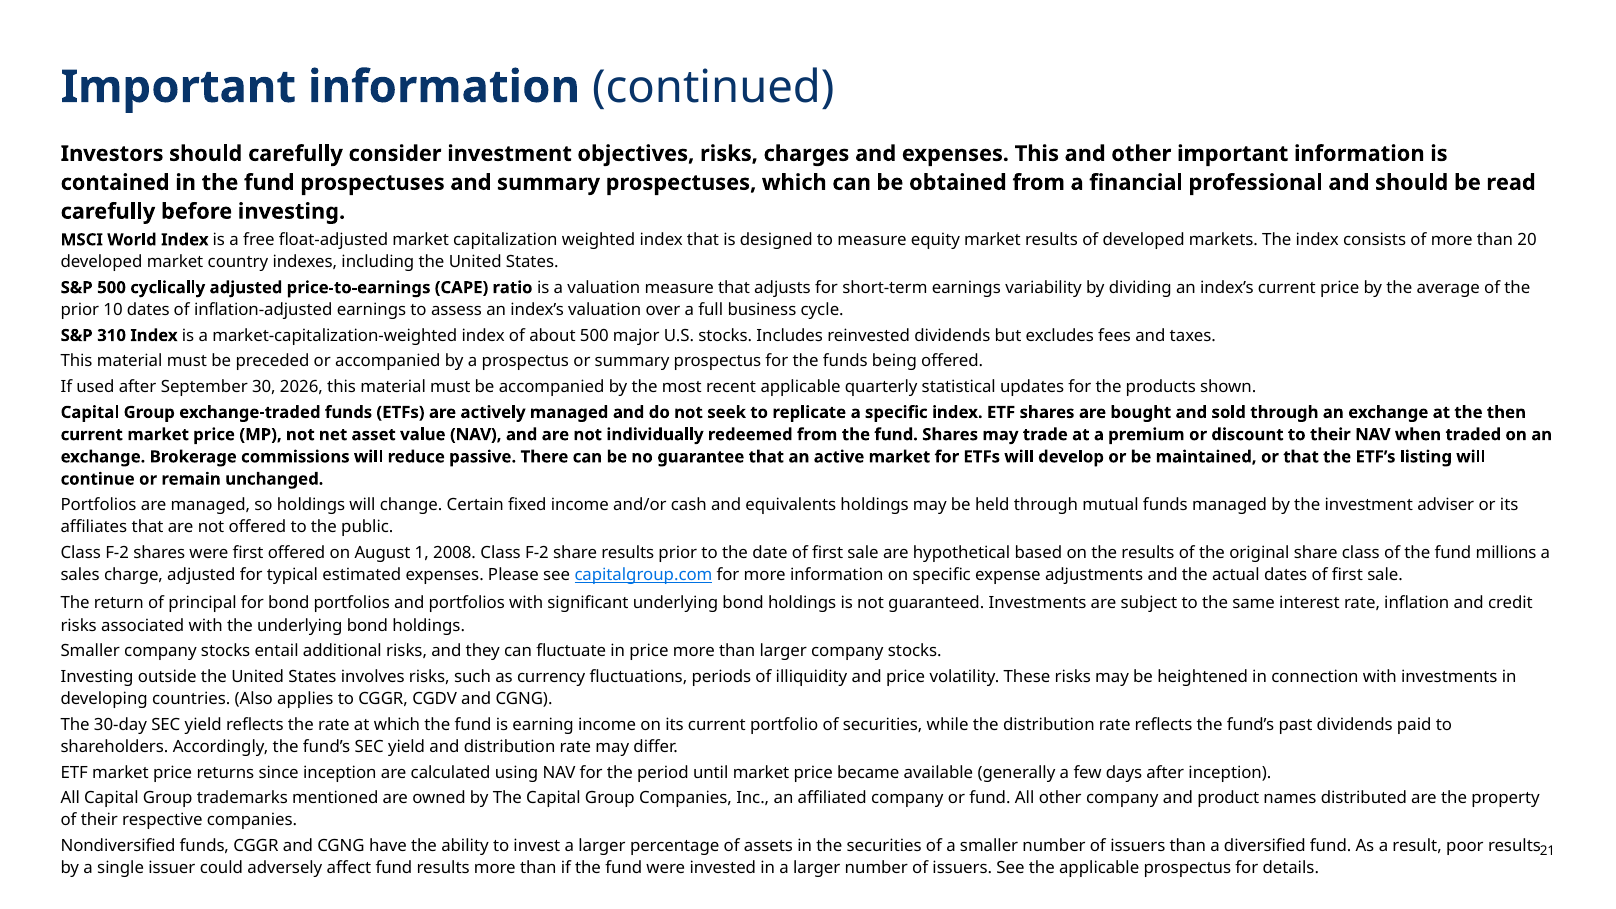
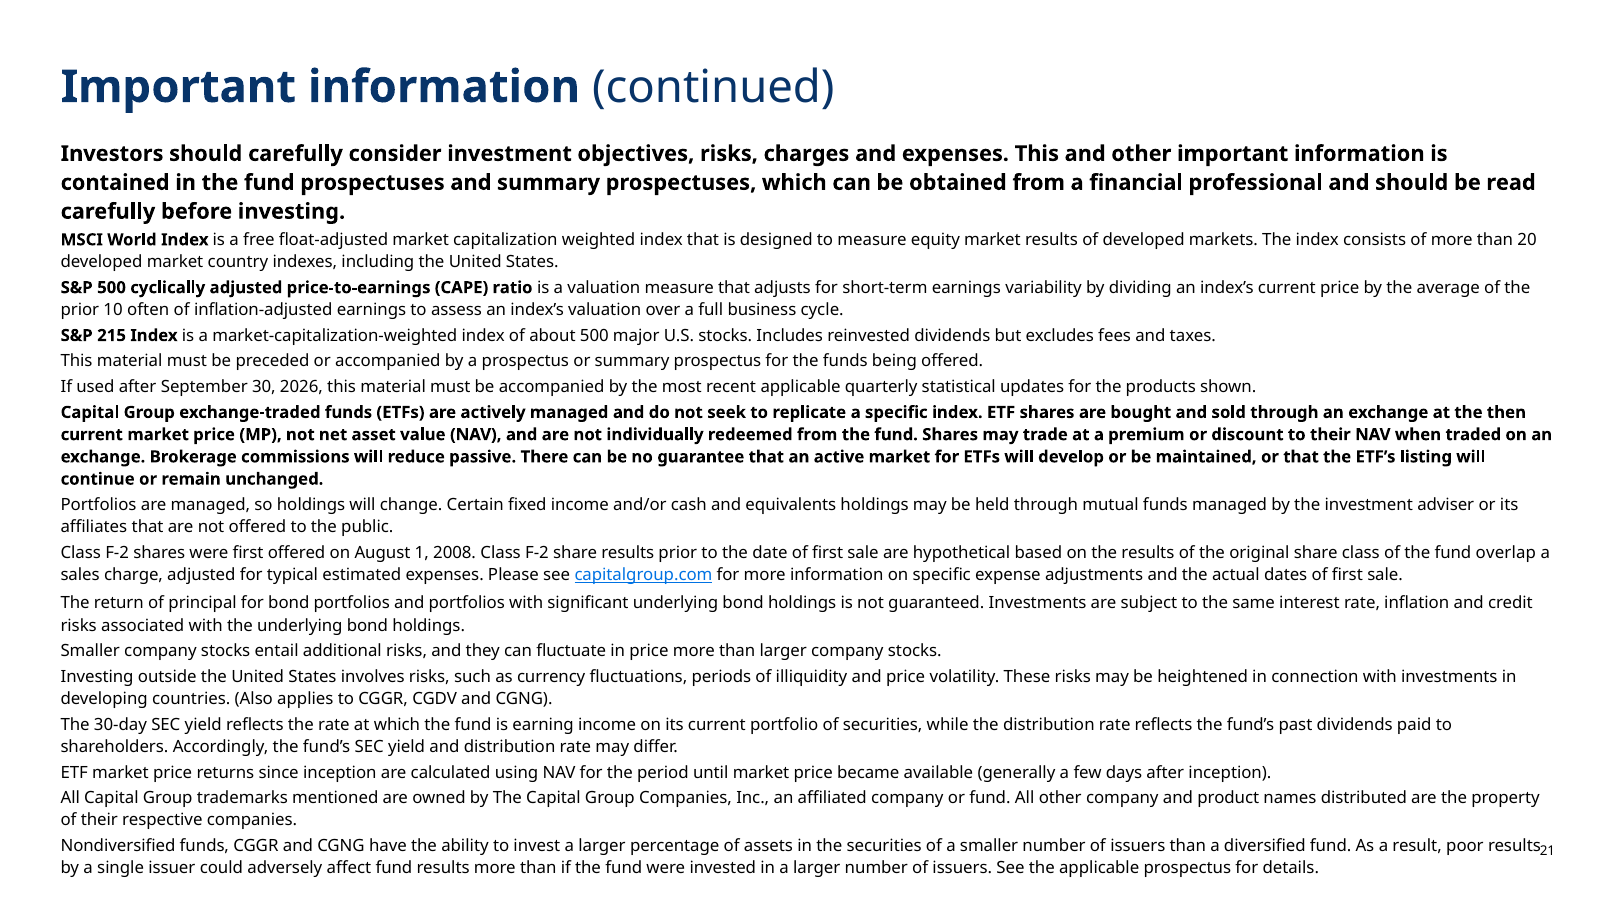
10 dates: dates -> often (148, 310)
310: 310 -> 215 (112, 336)
millions: millions -> overlap (1506, 553)
